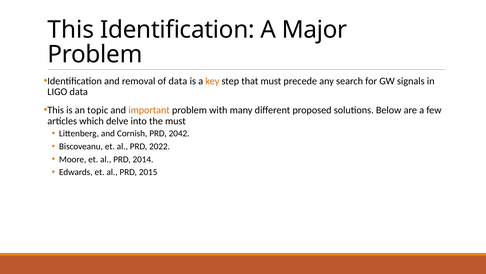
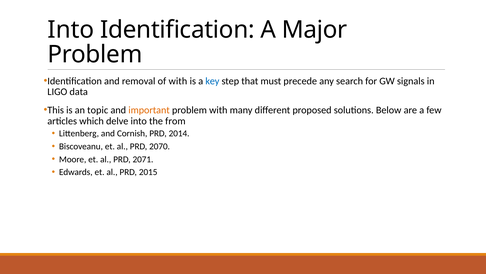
This: This -> Into (71, 30)
of data: data -> with (178, 81)
key colour: orange -> blue (212, 81)
the must: must -> from (175, 121)
2042: 2042 -> 2014 (179, 133)
2022: 2022 -> 2070 (160, 146)
2014: 2014 -> 2071 (143, 159)
